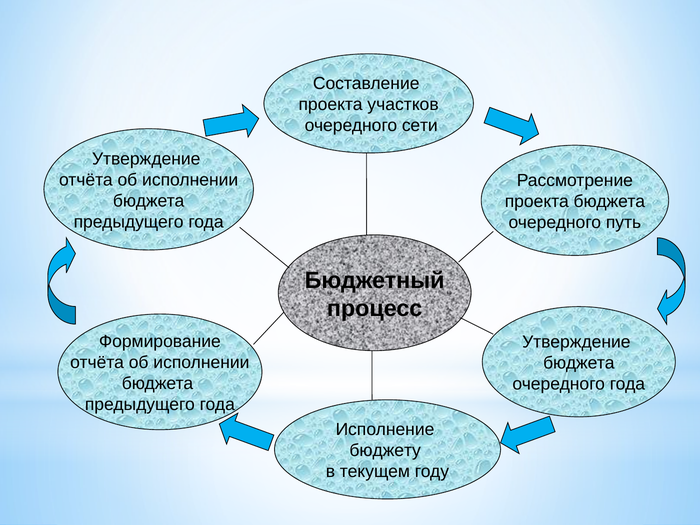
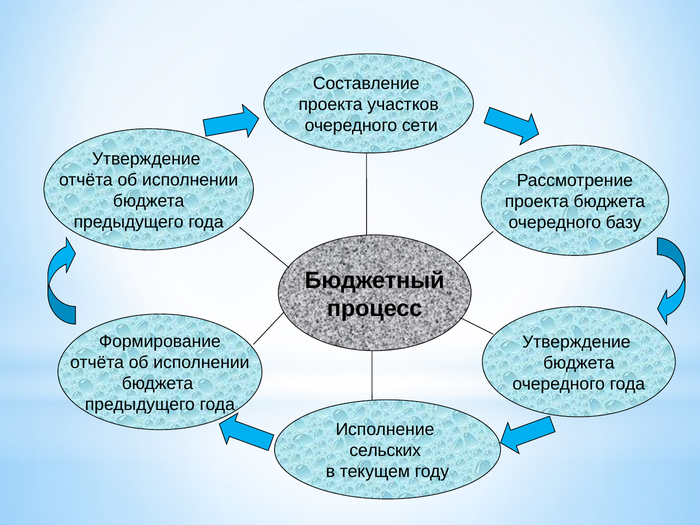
путь: путь -> базу (624, 223)
бюджету: бюджету -> сельских (385, 451)
